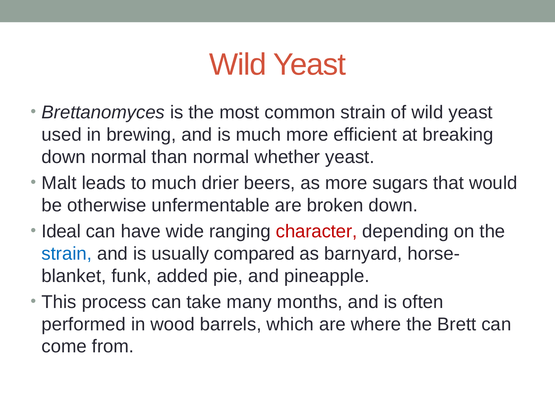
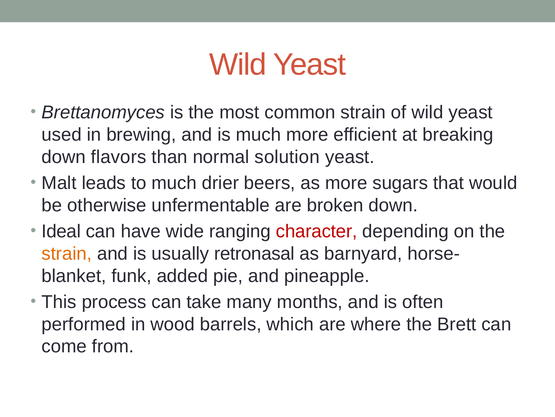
down normal: normal -> flavors (119, 157)
whether: whether -> solution (287, 157)
strain colour: blue -> orange (67, 253)
compared: compared -> retronasal (254, 253)
